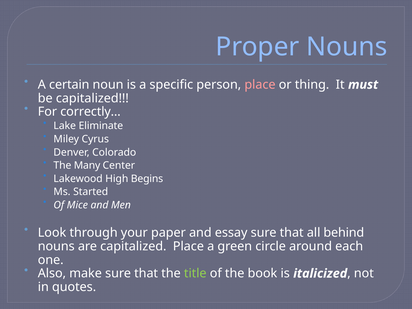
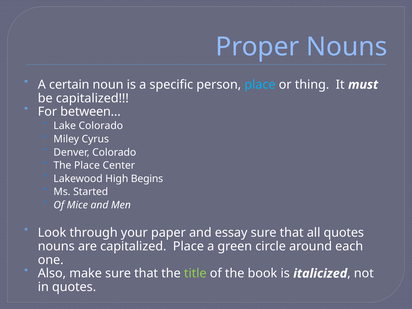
place colour: pink -> light blue (260, 85)
correctly…: correctly… -> between… (91, 112)
Lake Eliminate: Eliminate -> Colorado (101, 126)
The Many: Many -> Place (87, 165)
all behind: behind -> quotes (344, 233)
